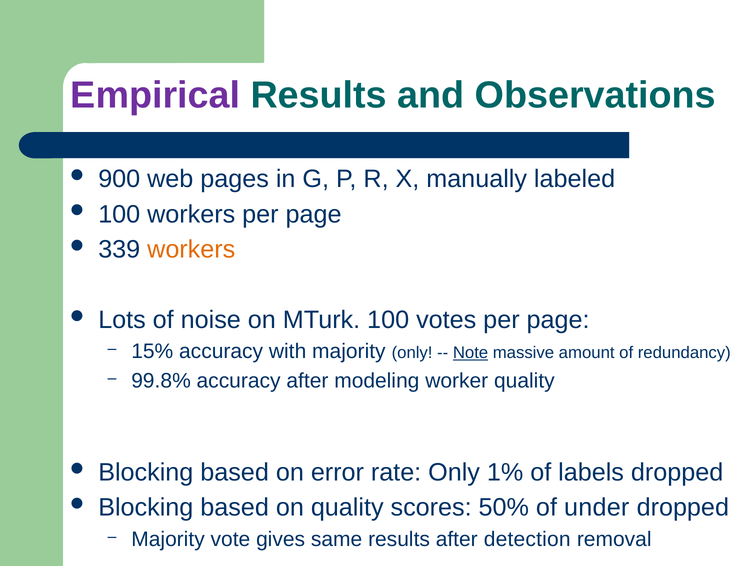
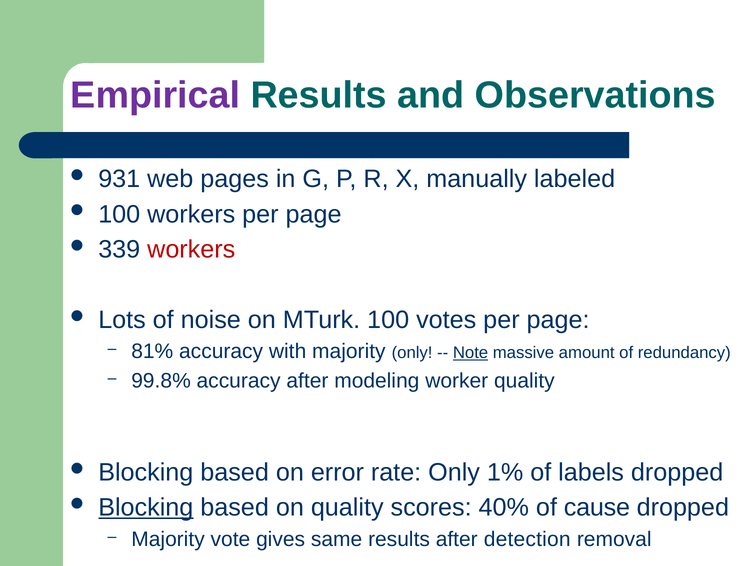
900: 900 -> 931 (119, 179)
workers colour: orange -> red (191, 250)
15%: 15% -> 81% (152, 352)
Blocking underline: none -> present (146, 508)
50%: 50% -> 40% (504, 508)
under: under -> cause (597, 508)
